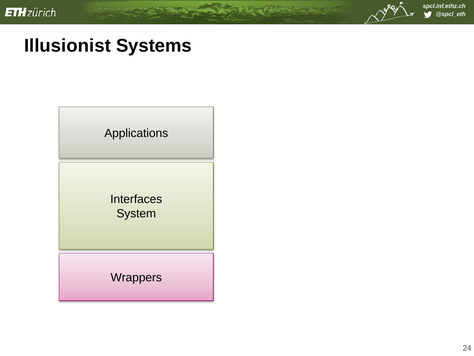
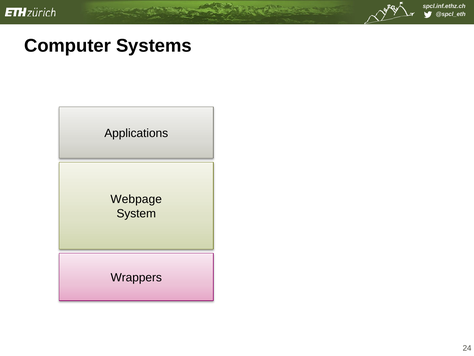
Illusionist: Illusionist -> Computer (68, 46)
Interfaces: Interfaces -> Webpage (136, 199)
